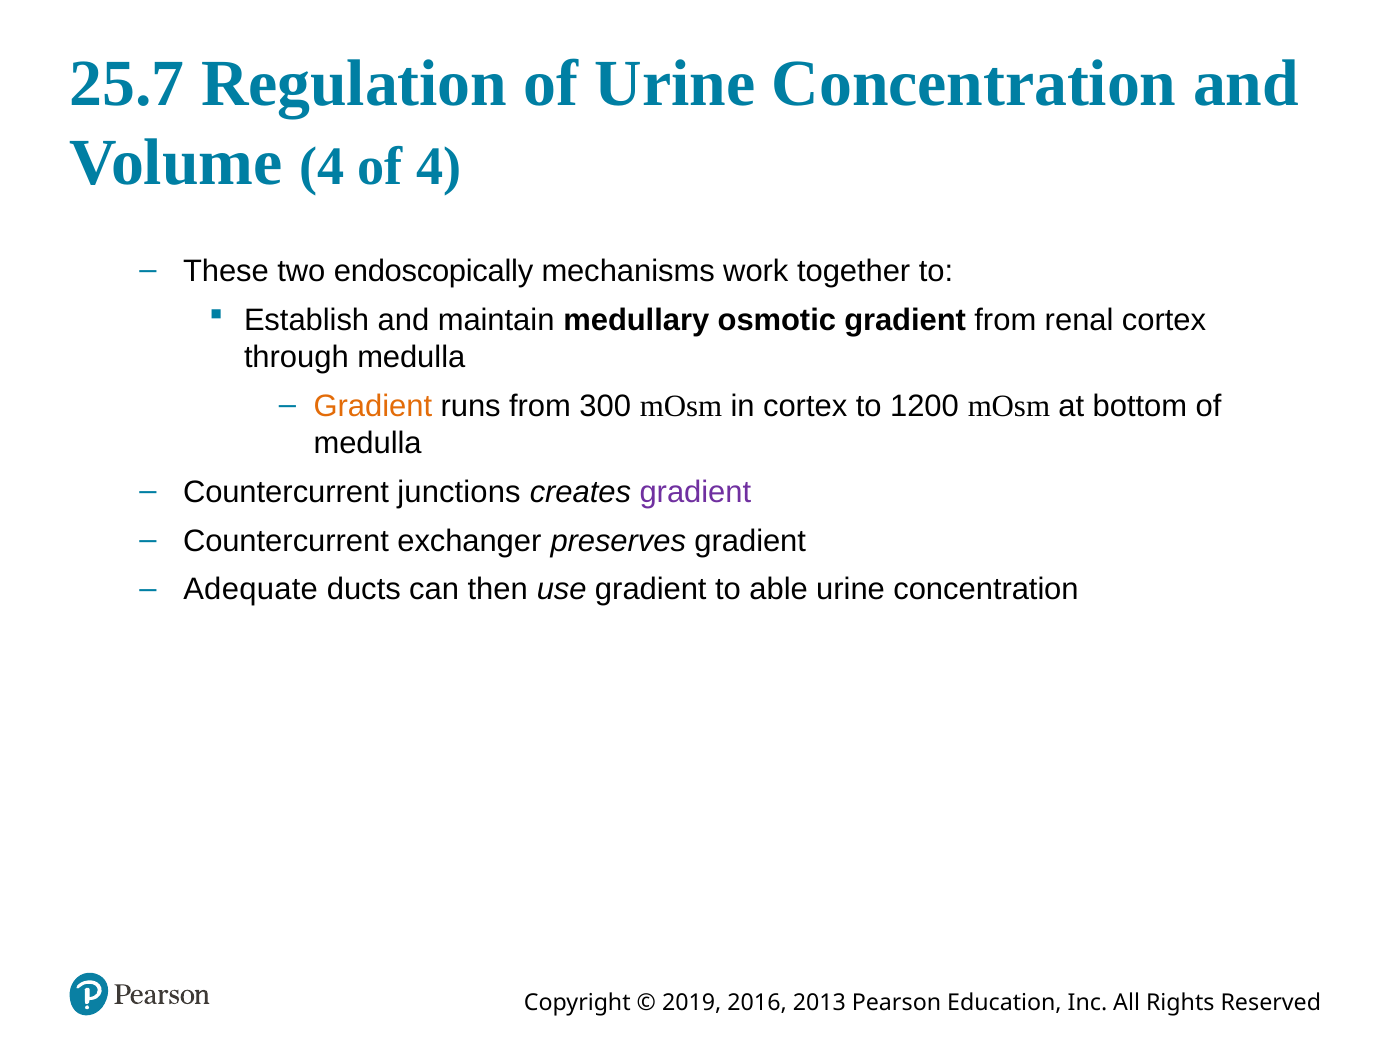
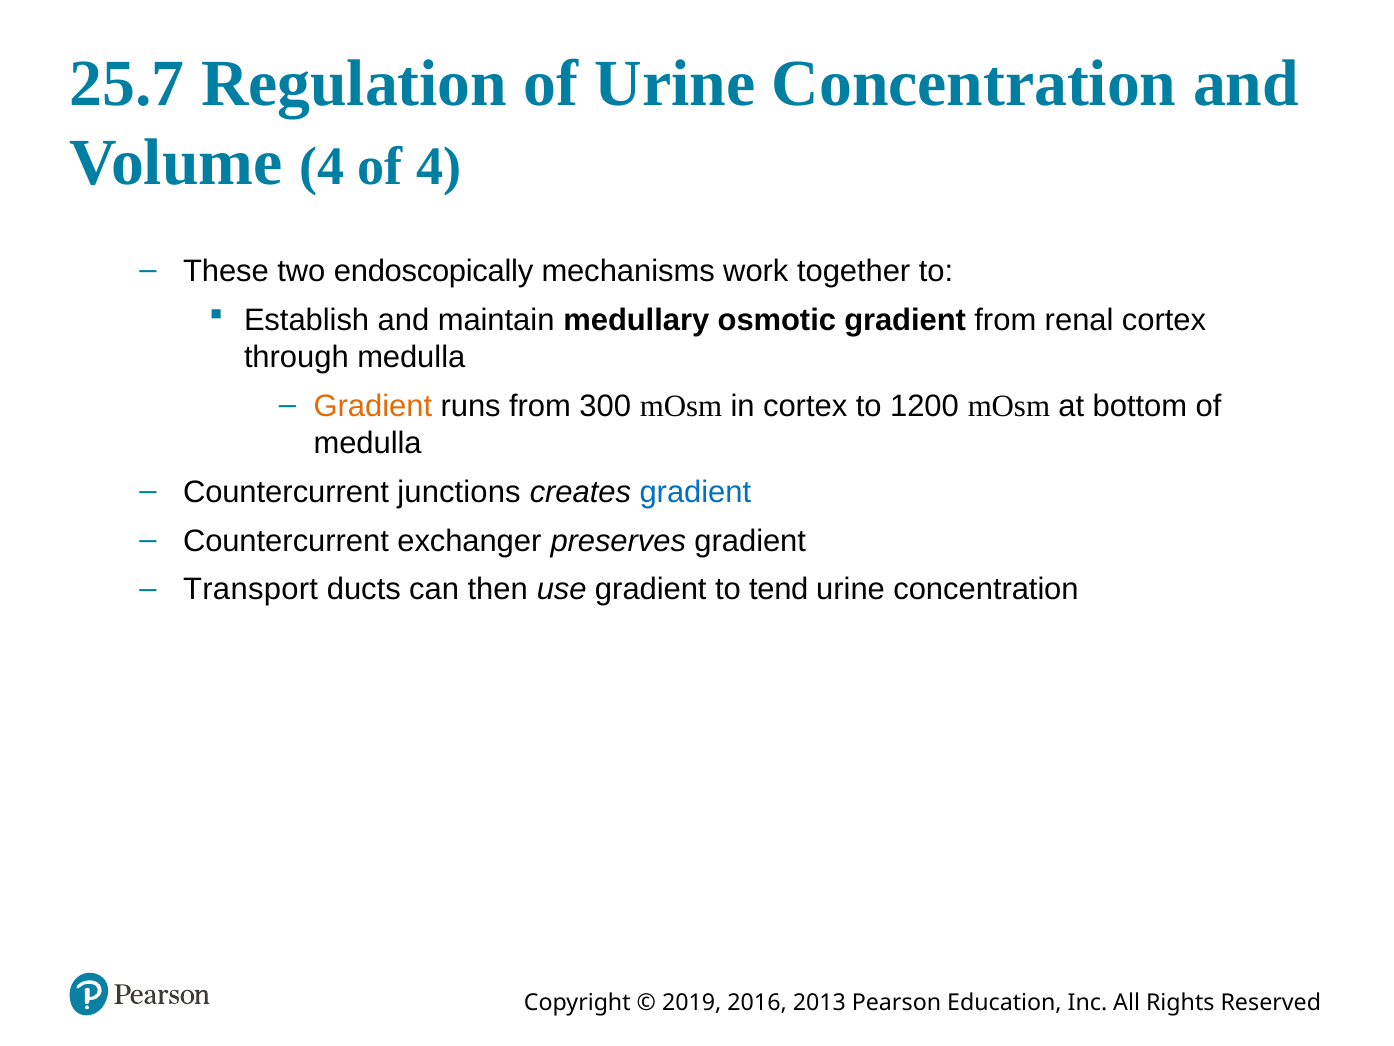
gradient colour: purple -> blue (695, 492)
Adequate: Adequate -> Transport (251, 589)
able: able -> tend (779, 589)
